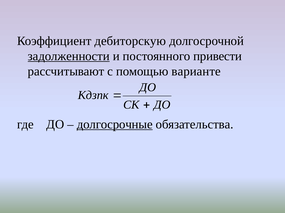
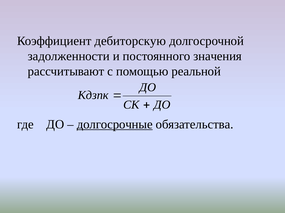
задолженности underline: present -> none (69, 56)
привести: привести -> значения (218, 56)
варианте: варианте -> реальной (196, 71)
